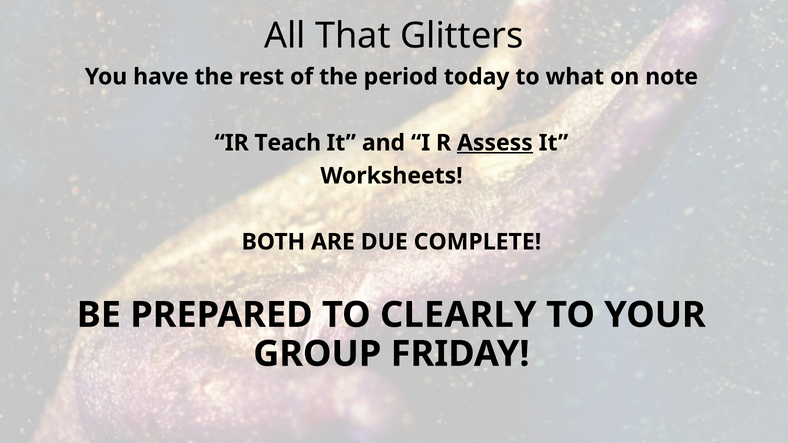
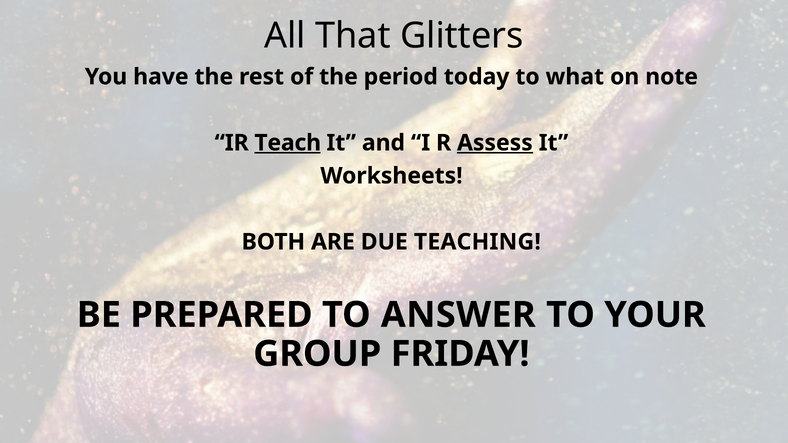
Teach underline: none -> present (288, 143)
COMPLETE: COMPLETE -> TEACHING (477, 242)
CLEARLY: CLEARLY -> ANSWER (458, 315)
